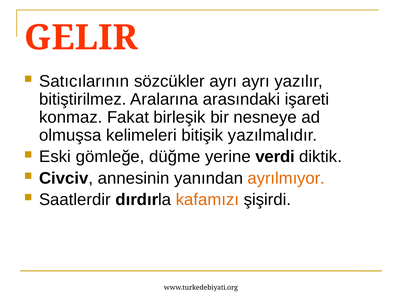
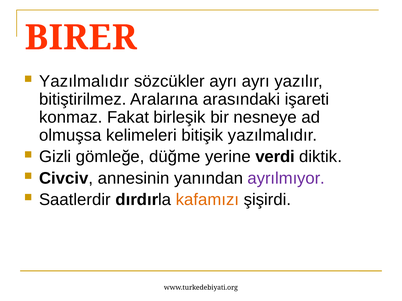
GELIR: GELIR -> BIRER (81, 38)
Satıcılarının: Satıcılarının -> Yazılmalıdır (84, 81)
Eski: Eski -> Gizli (55, 157)
ayrılmıyor colour: orange -> purple (286, 178)
